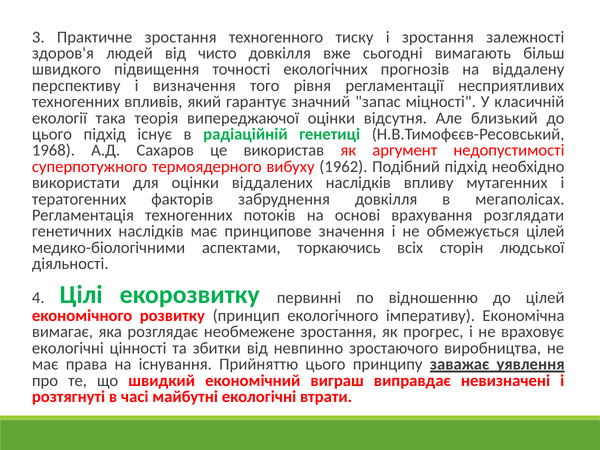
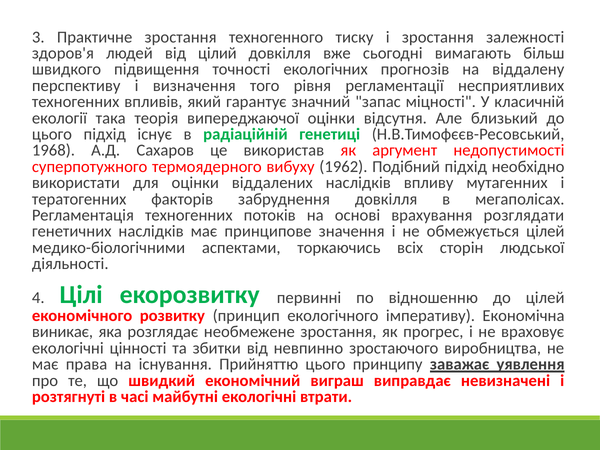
чисто: чисто -> цілий (217, 53)
вимагає: вимагає -> виникає (63, 332)
